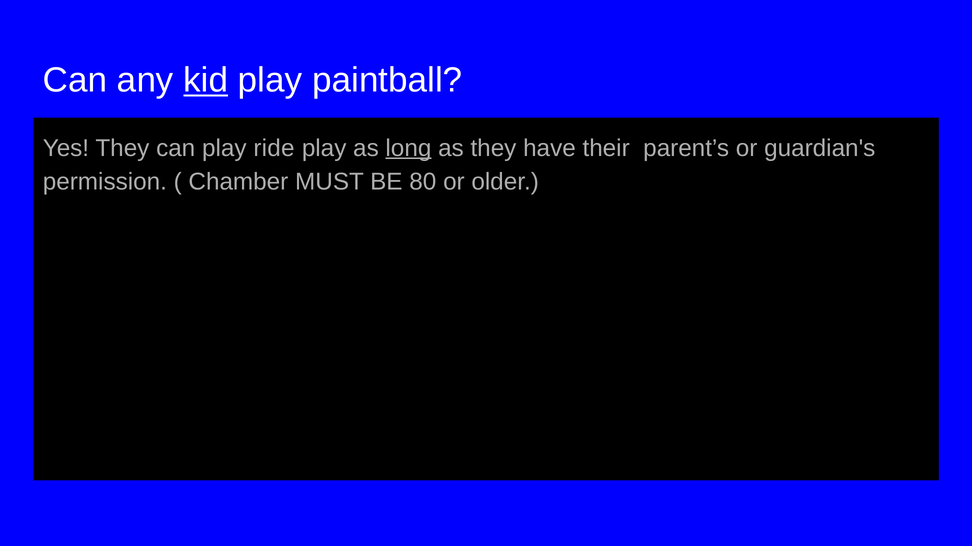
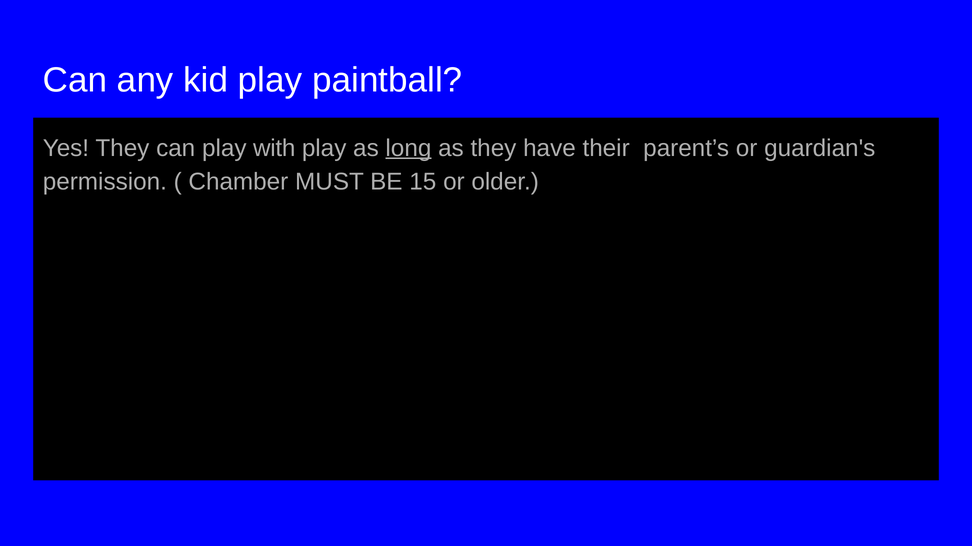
kid underline: present -> none (206, 81)
ride: ride -> with (274, 148)
80: 80 -> 15 (423, 182)
